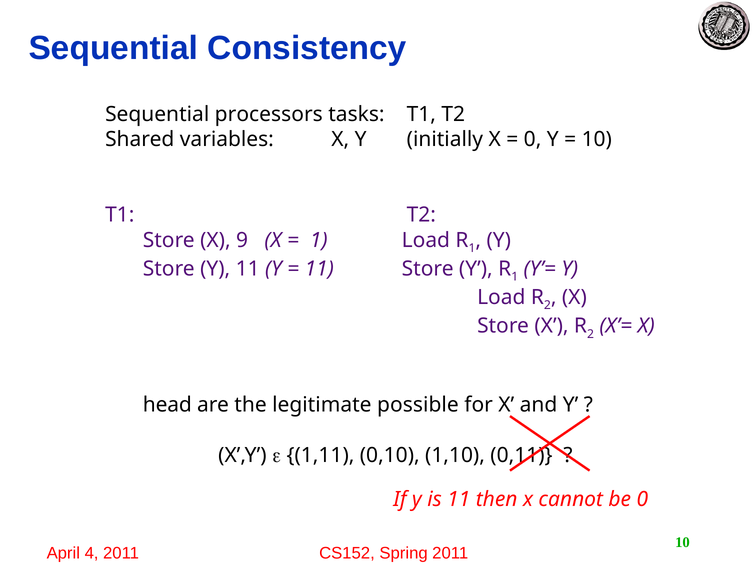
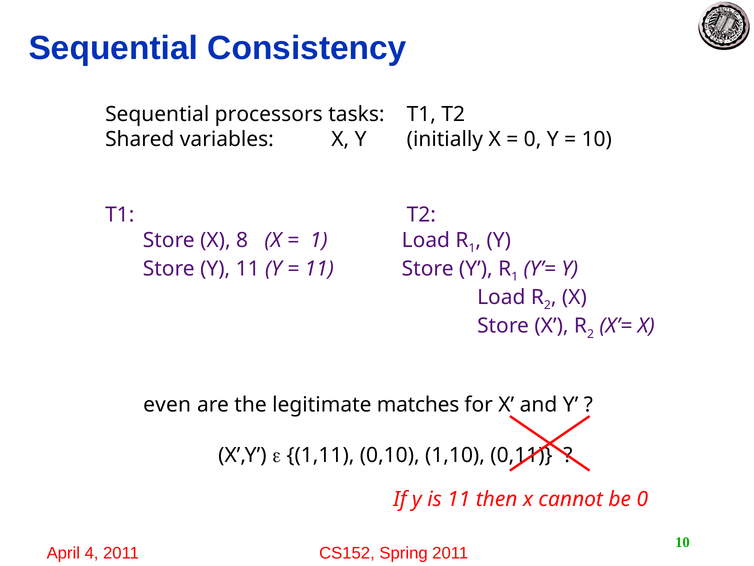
9: 9 -> 8 (242, 240)
head: head -> even (167, 405)
possible: possible -> matches (418, 405)
